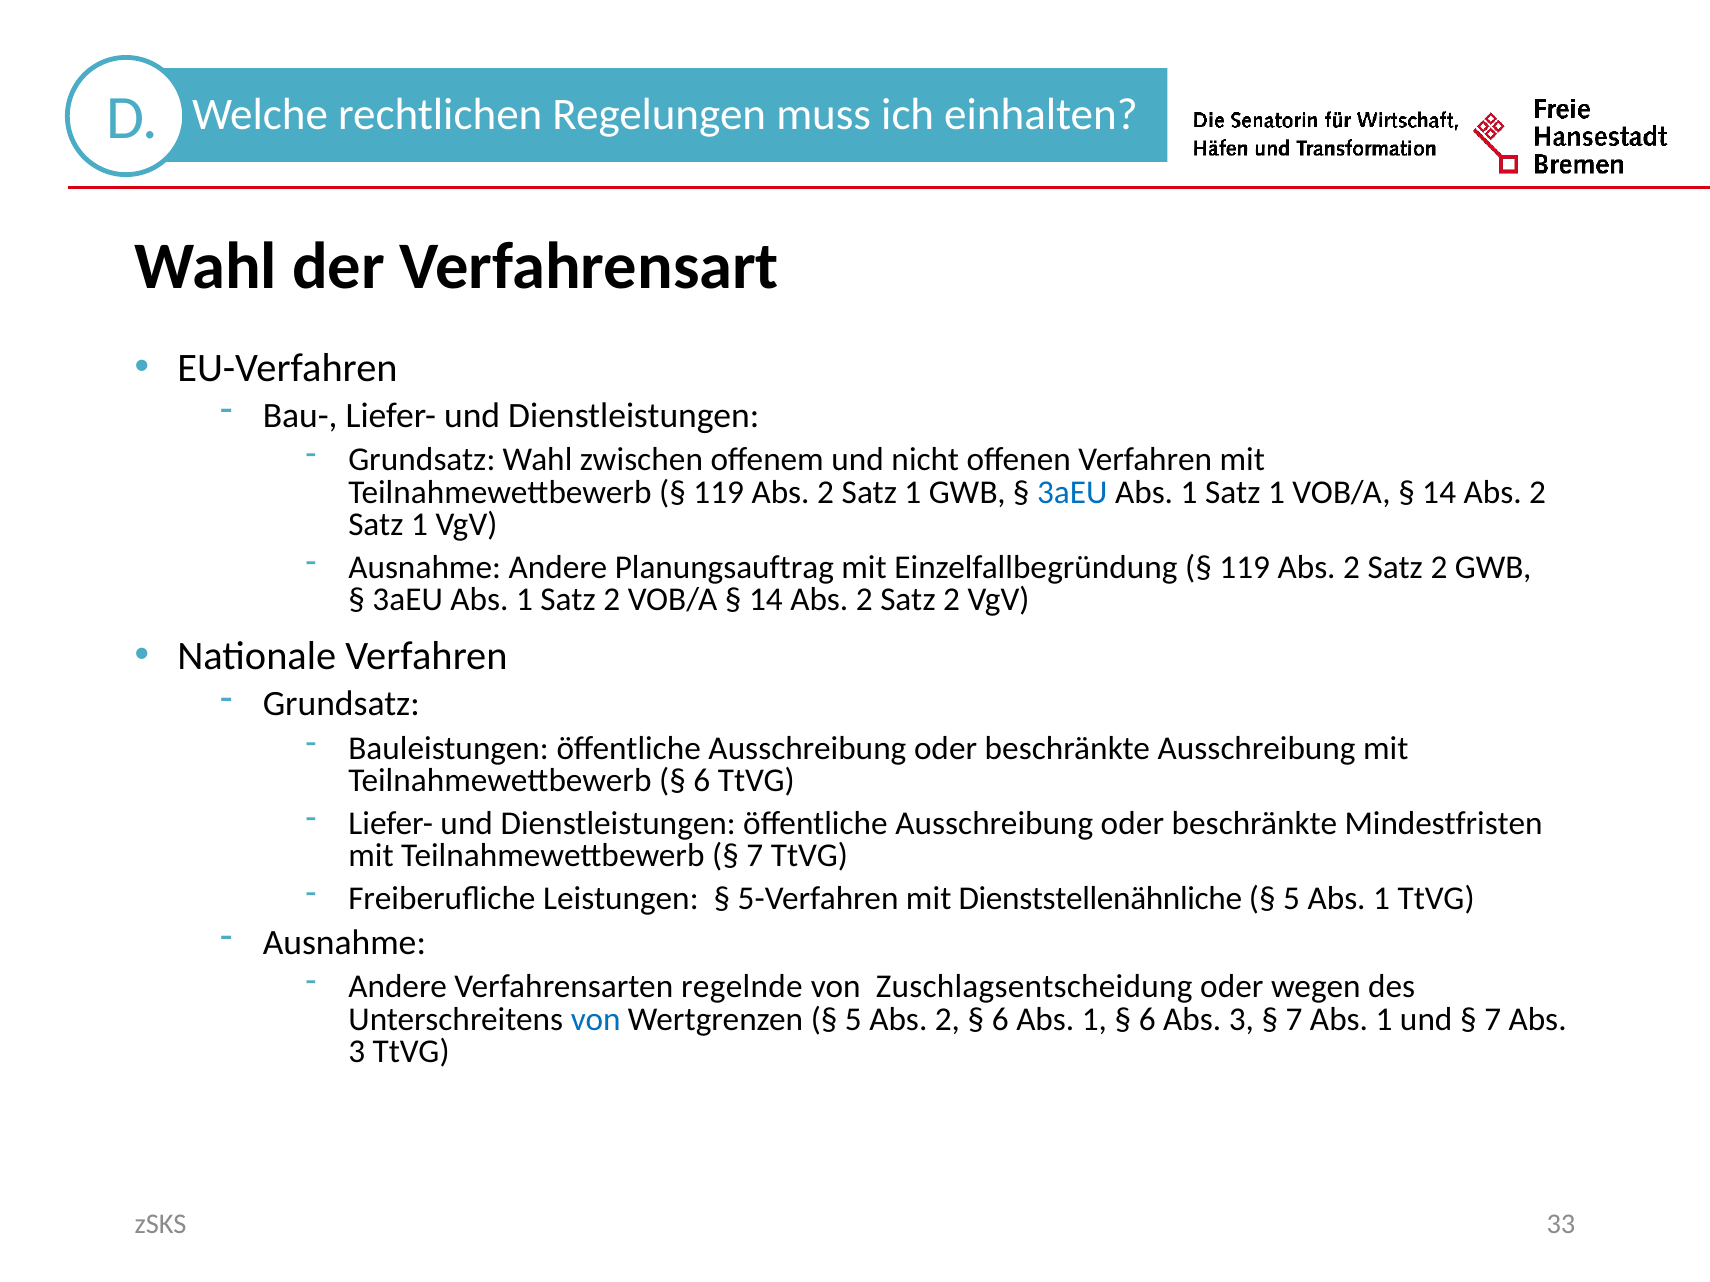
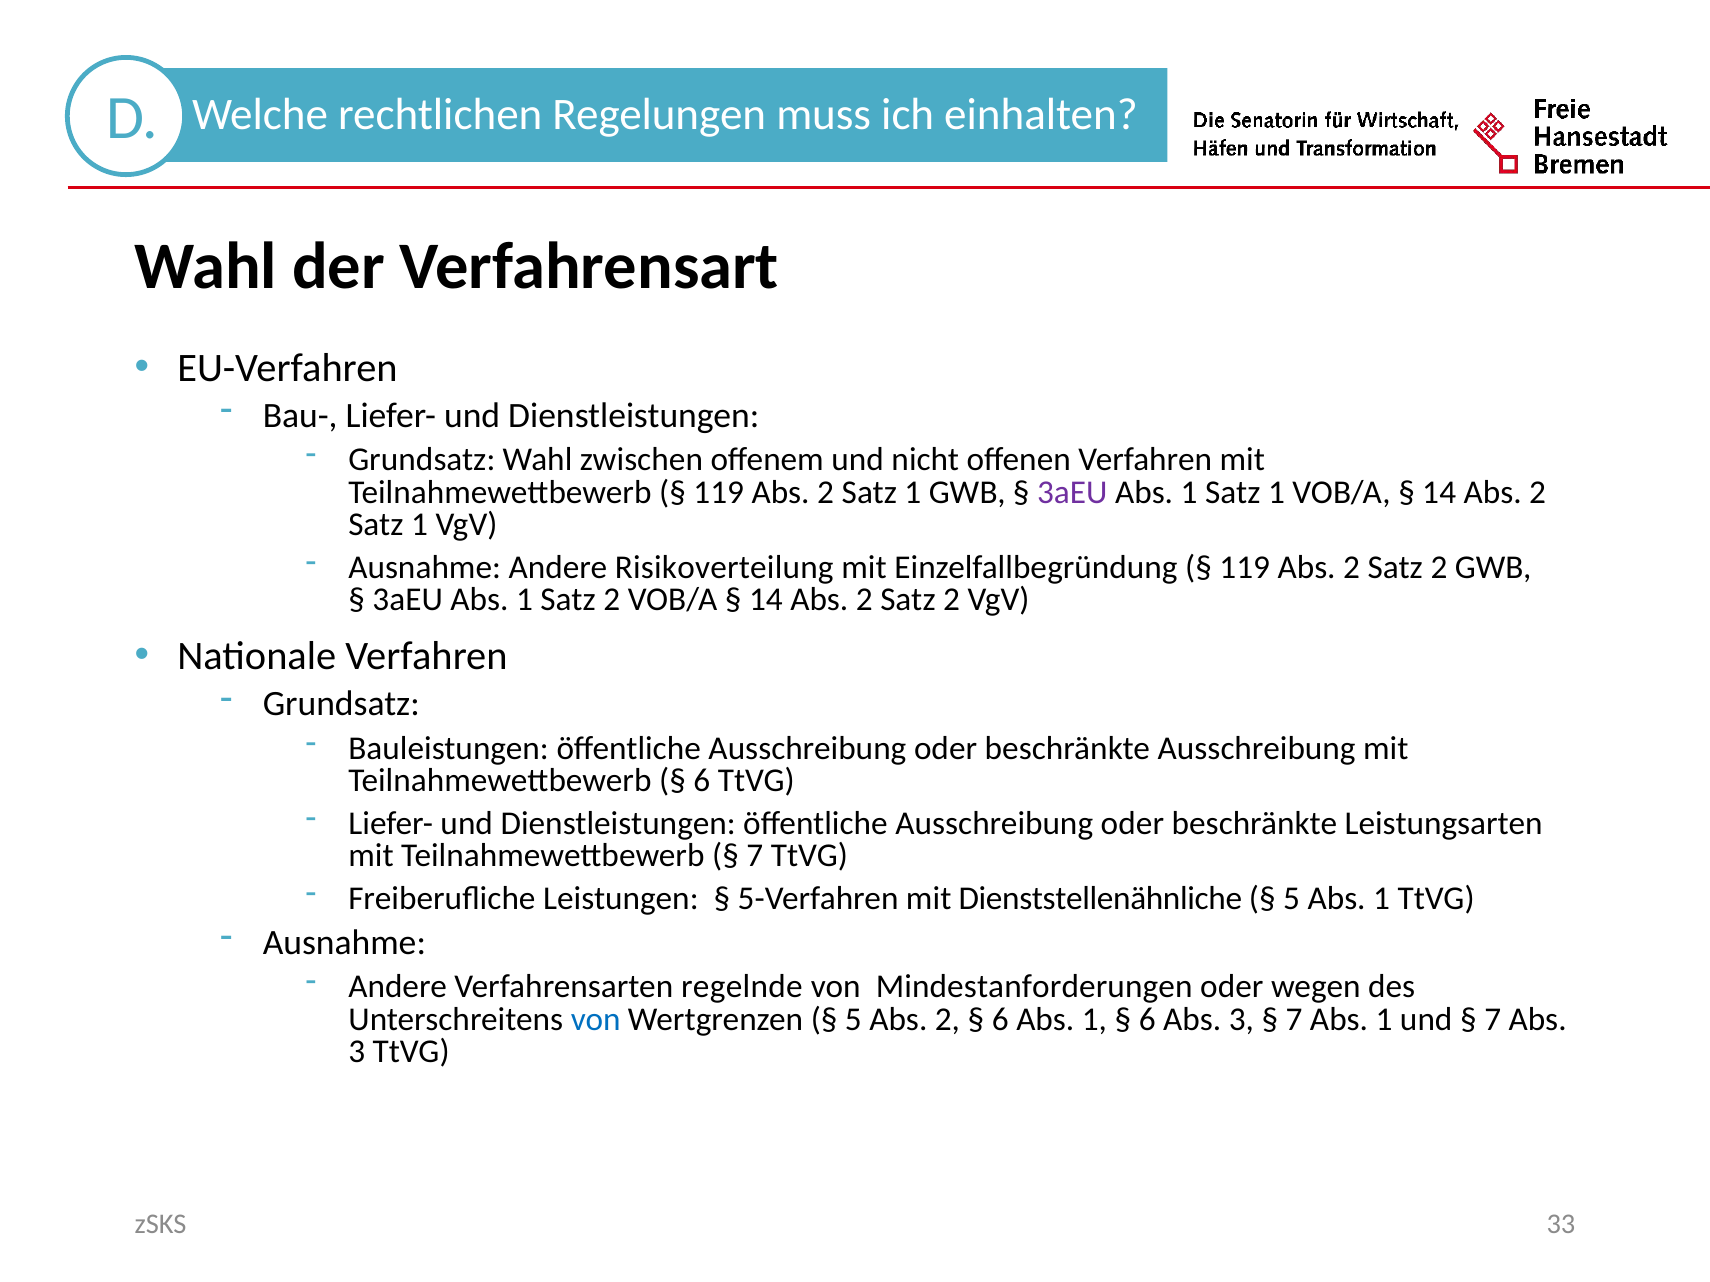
3aEU colour: blue -> purple (1072, 492)
Planungsauftrag: Planungsauftrag -> Risikoverteilung (724, 568)
Mindestfristen: Mindestfristen -> Leistungsarten (1444, 824)
Zuschlagsentscheidung: Zuschlagsentscheidung -> Mindestanforderungen (1034, 987)
